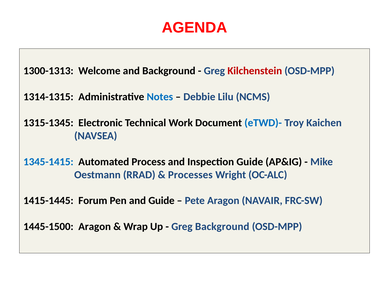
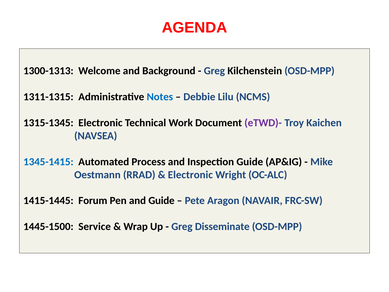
Kilchenstein colour: red -> black (255, 71)
1314-1315: 1314-1315 -> 1311-1315 (48, 97)
eTWD)- colour: blue -> purple (263, 123)
Processes: Processes -> Electronic (190, 175)
1445-1500 Aragon: Aragon -> Service (95, 226)
Greg Background: Background -> Disseminate (222, 226)
